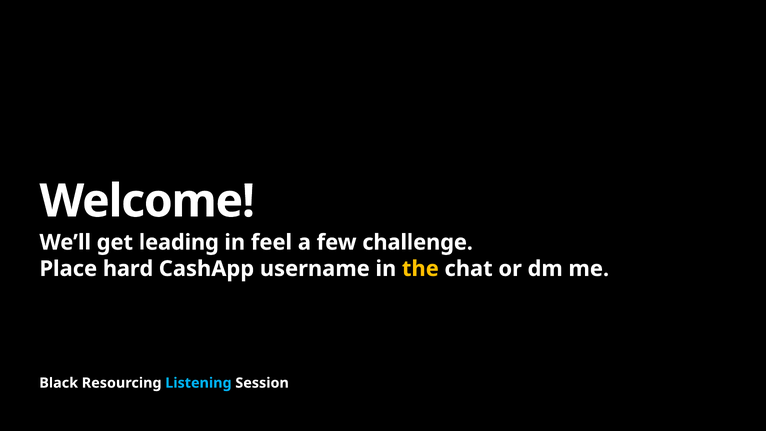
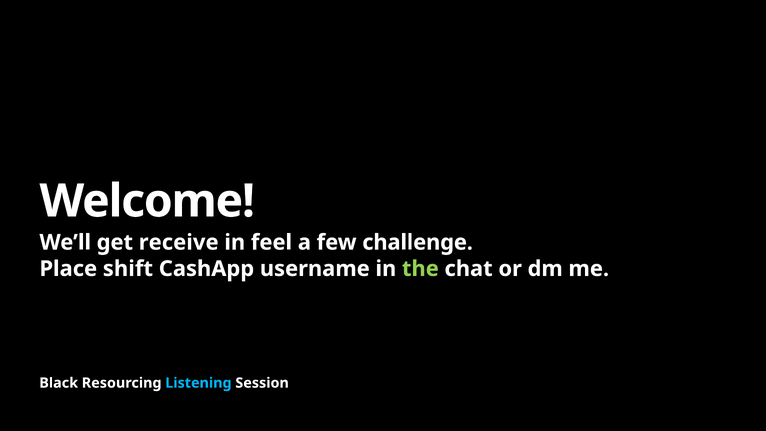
leading: leading -> receive (179, 242)
hard: hard -> shift (128, 269)
the colour: yellow -> light green (420, 269)
